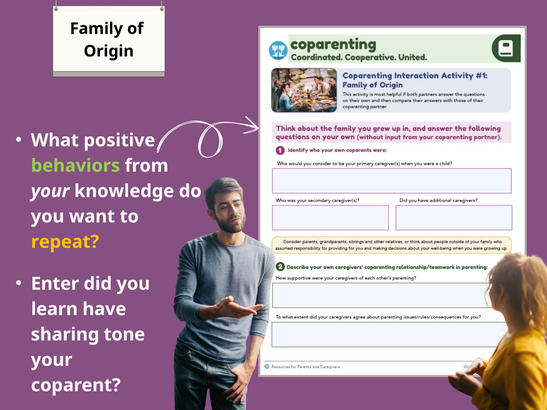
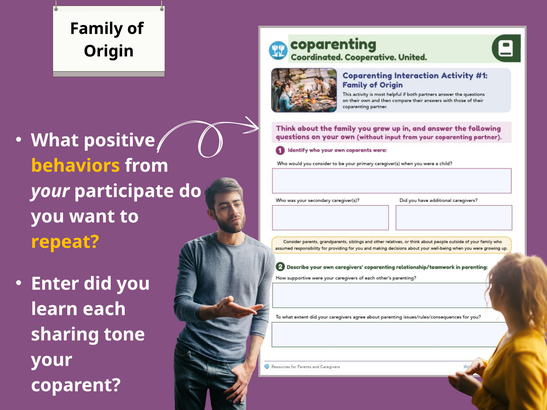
behaviors colour: light green -> yellow (75, 166)
knowledge: knowledge -> participate (124, 191)
have: have -> each (104, 309)
